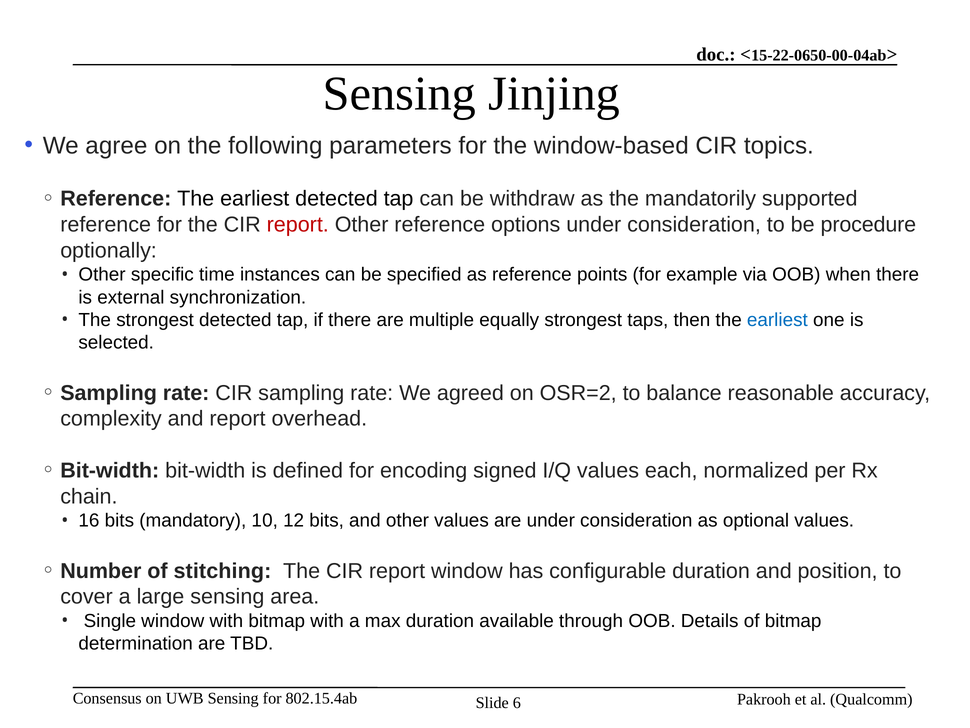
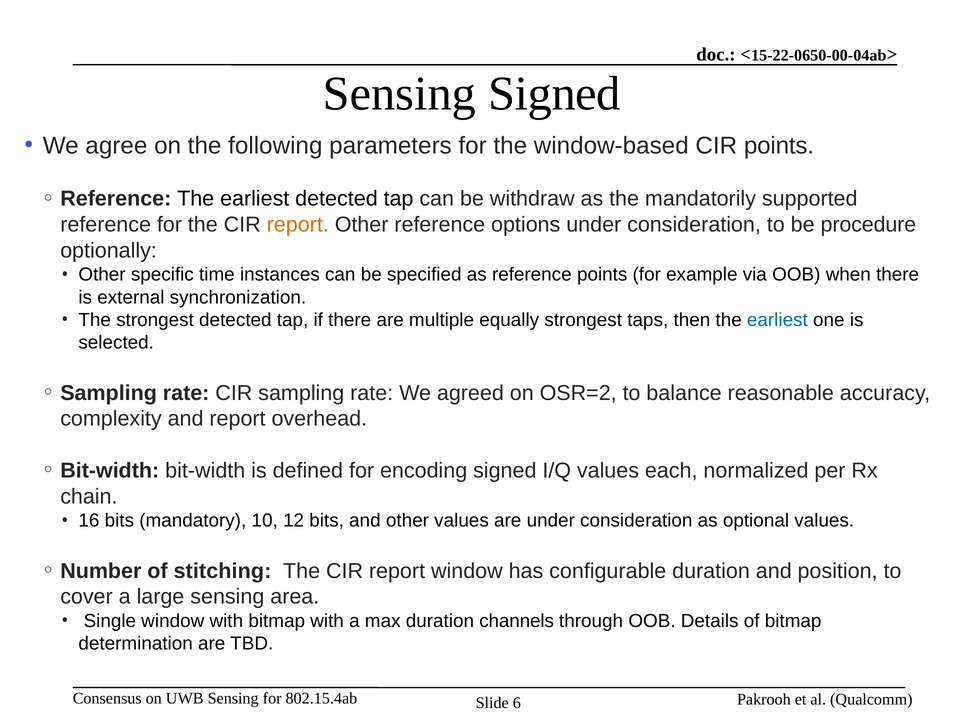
Sensing Jinjing: Jinjing -> Signed (554, 94)
CIR topics: topics -> points (779, 146)
report colour: red -> orange (298, 225)
available: available -> channels (517, 620)
